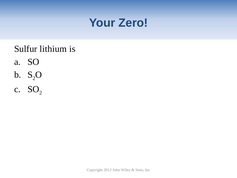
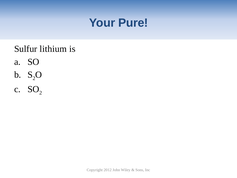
Zero: Zero -> Pure (133, 23)
